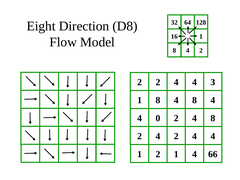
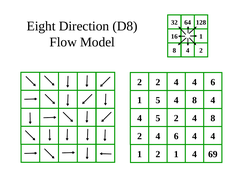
4 4 3: 3 -> 6 (213, 82)
1 8: 8 -> 5 (158, 100)
4 0: 0 -> 5 (158, 118)
2 4 2: 2 -> 6 (176, 136)
66: 66 -> 69 (213, 154)
